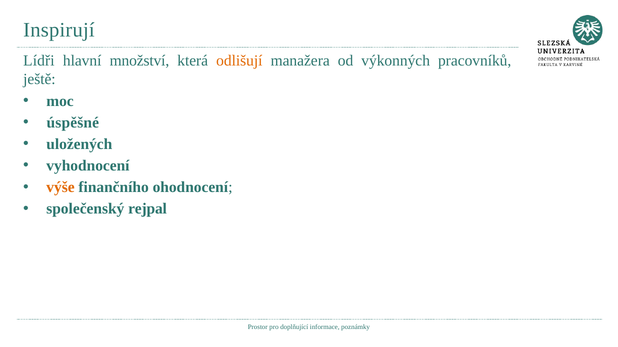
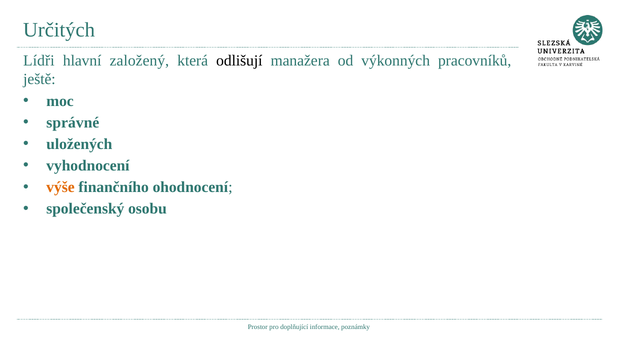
Inspirují: Inspirují -> Určitých (59, 30)
množství: množství -> založený (139, 61)
odlišují colour: orange -> black (239, 61)
úspěšné: úspěšné -> správné (73, 123)
rejpal: rejpal -> osobu (147, 209)
